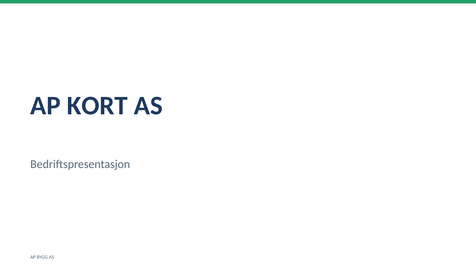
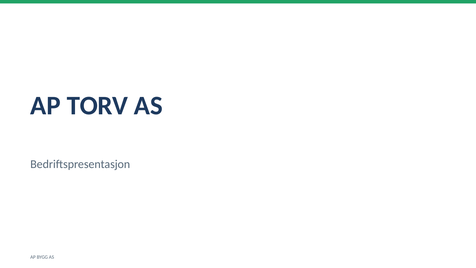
KORT: KORT -> TORV (97, 106)
